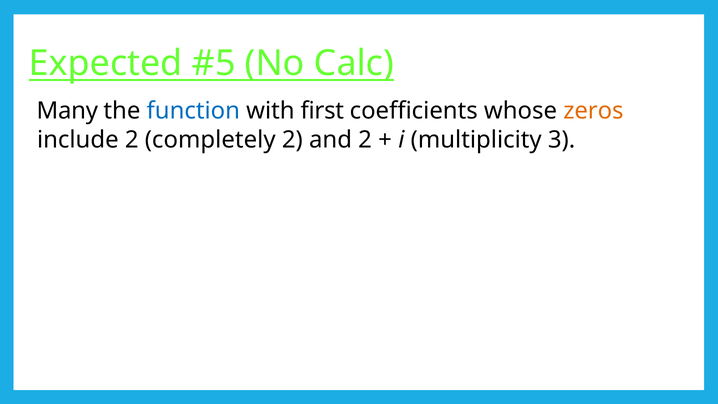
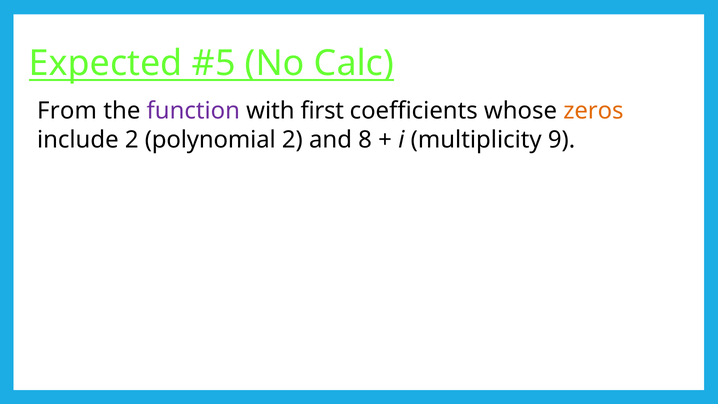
Many: Many -> From (67, 111)
function colour: blue -> purple (193, 111)
completely: completely -> polynomial (210, 140)
and 2: 2 -> 8 (365, 140)
3: 3 -> 9 (562, 140)
